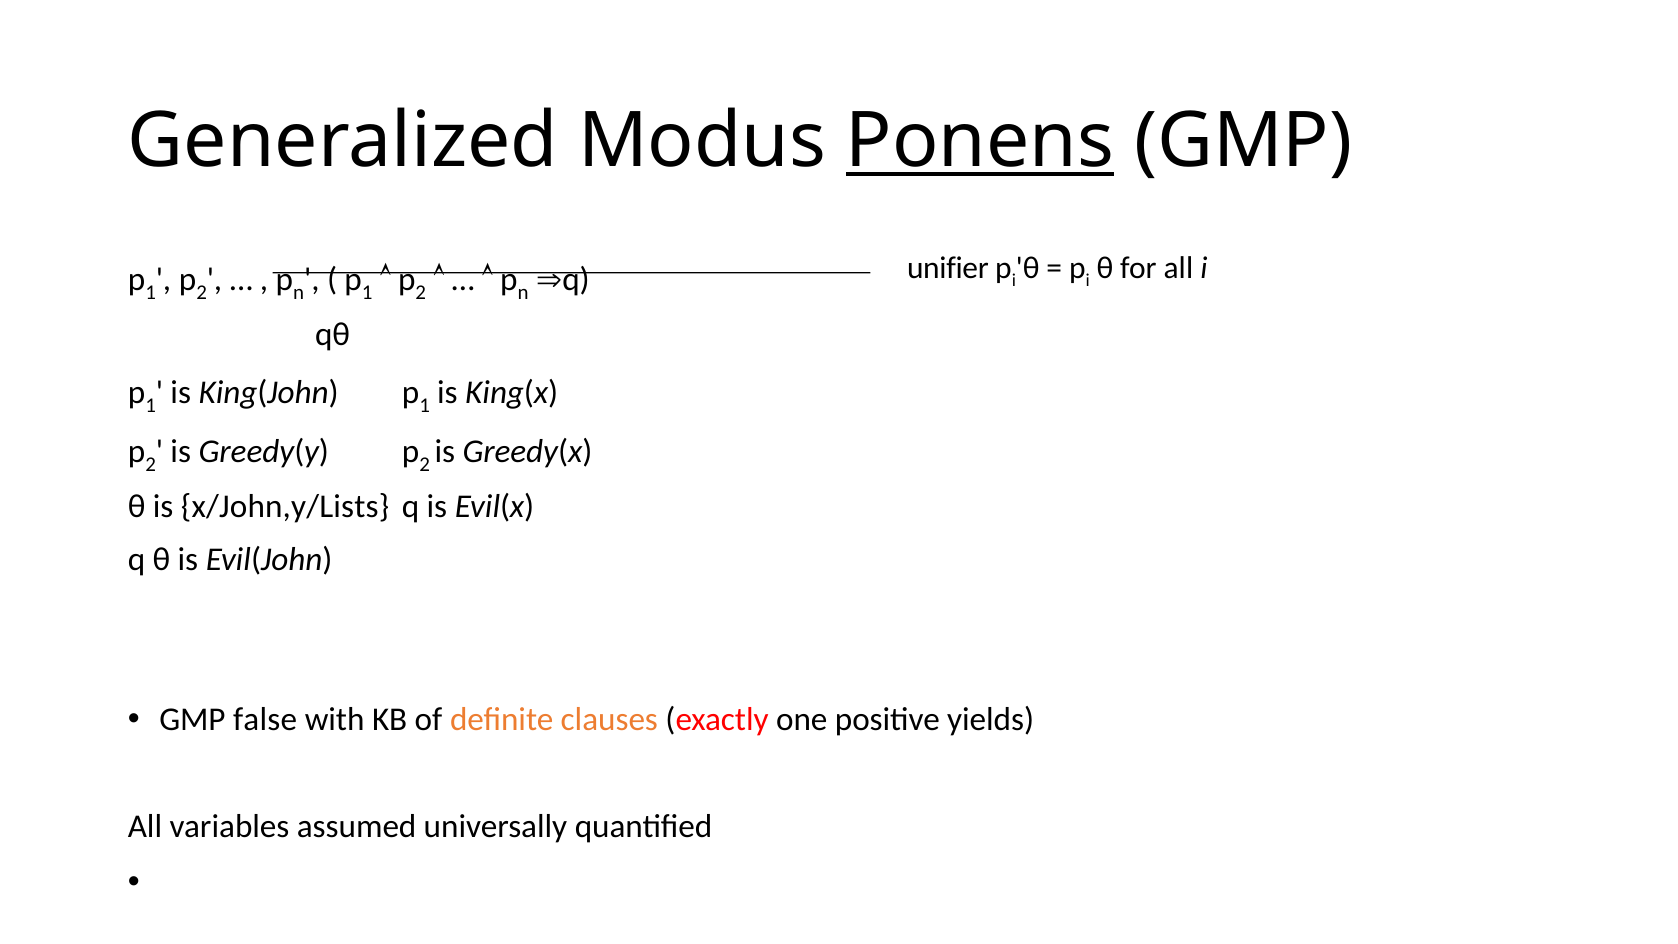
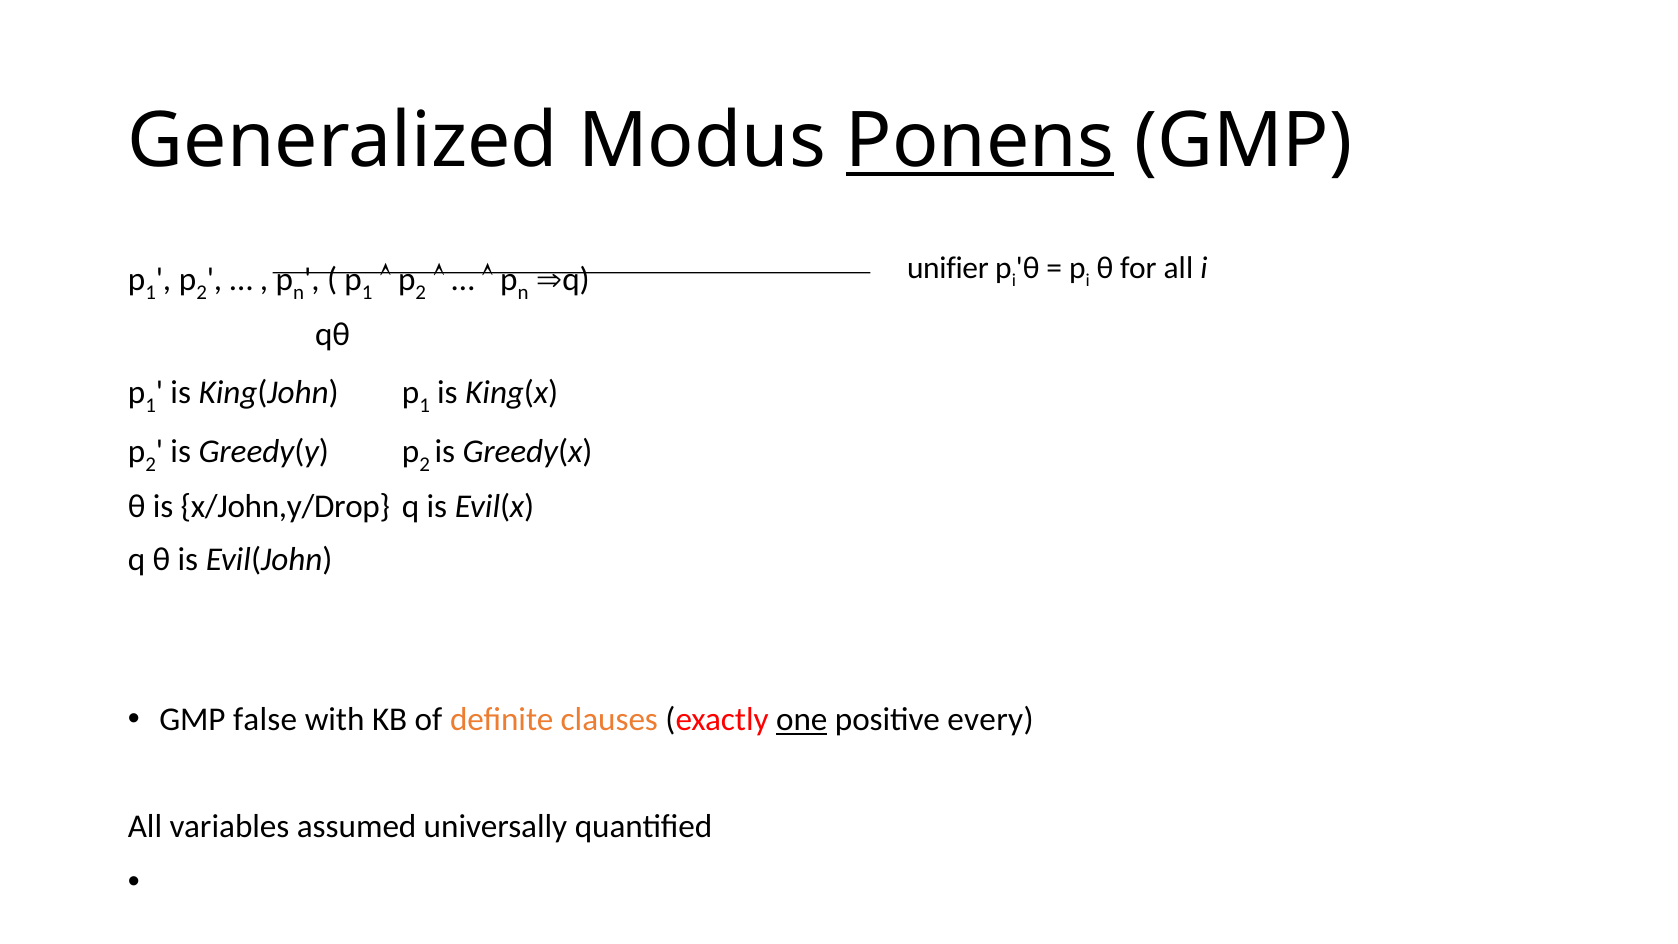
x/John,y/Lists: x/John,y/Lists -> x/John,y/Drop (285, 506)
one underline: none -> present (802, 720)
yields: yields -> every (990, 720)
